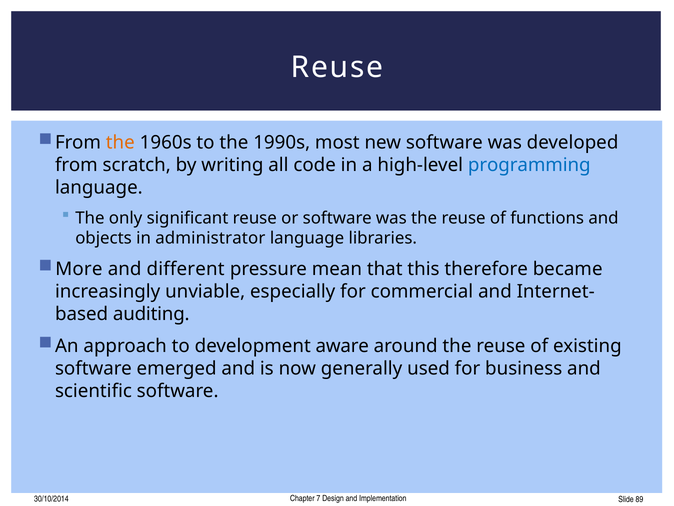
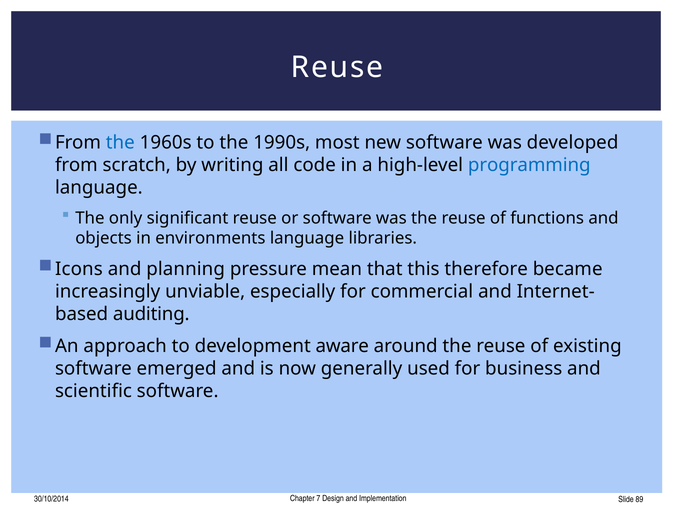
the colour: orange -> blue (120, 143)
administrator: administrator -> environments (210, 238)
More: More -> Icons (79, 269)
different: different -> planning (186, 269)
